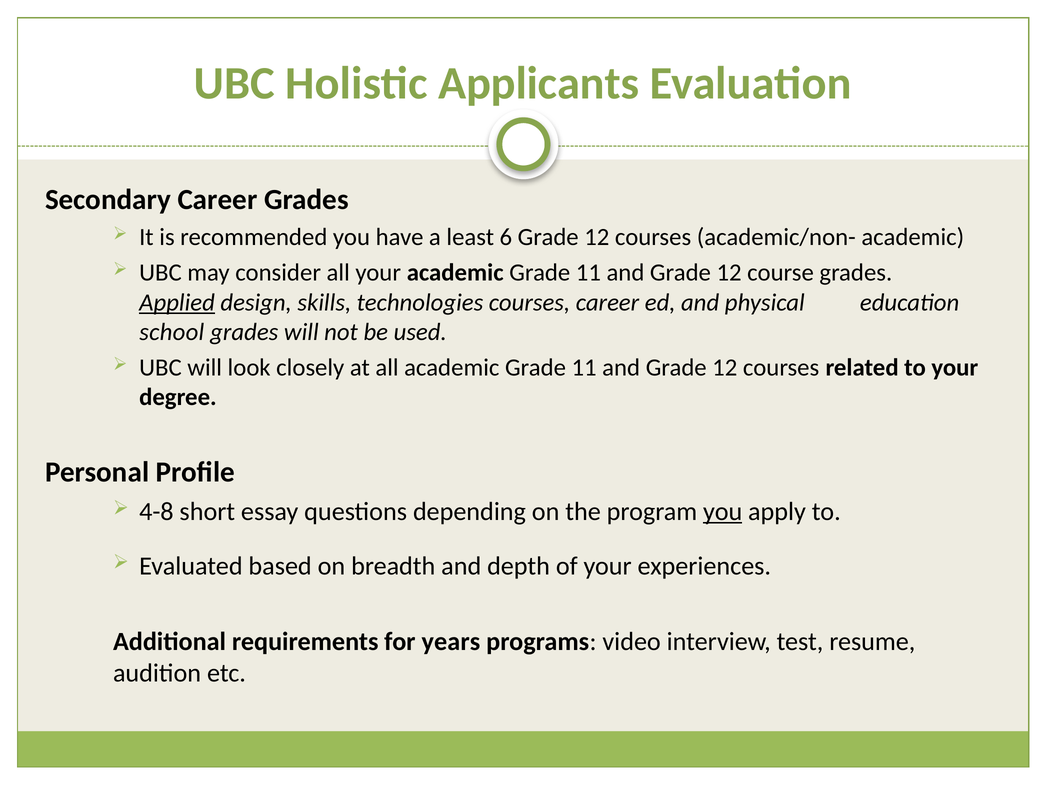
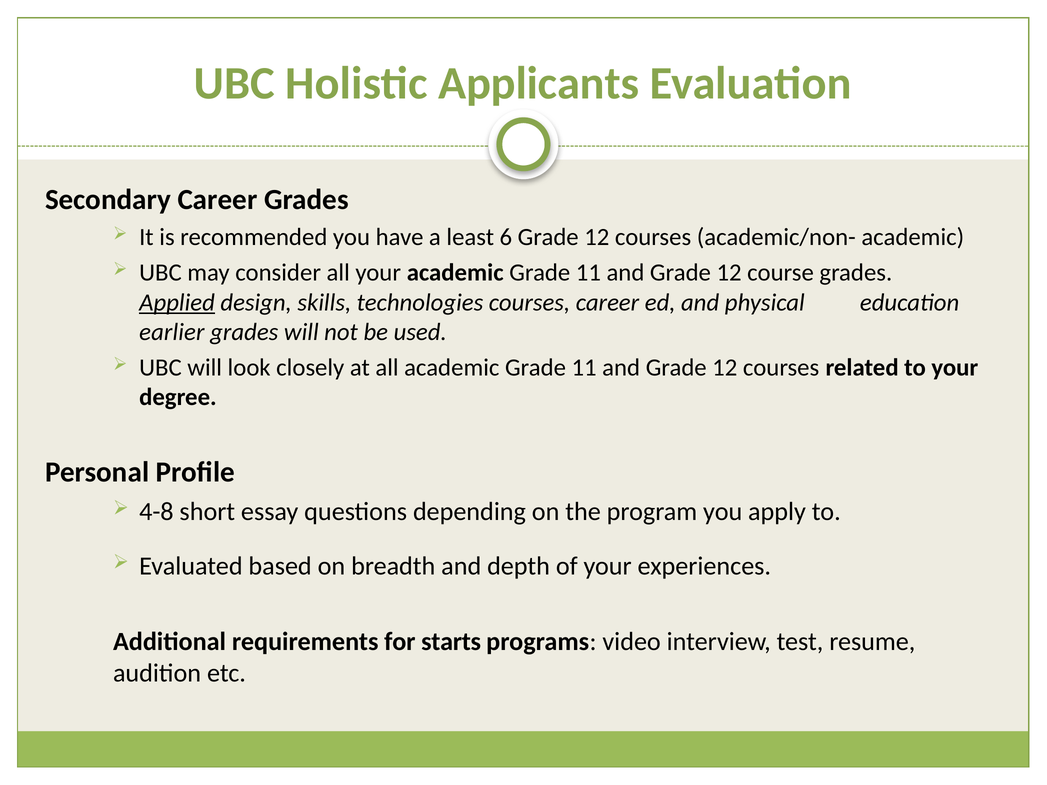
school: school -> earlier (172, 332)
you underline: present -> none (723, 512)
years: years -> starts (451, 642)
